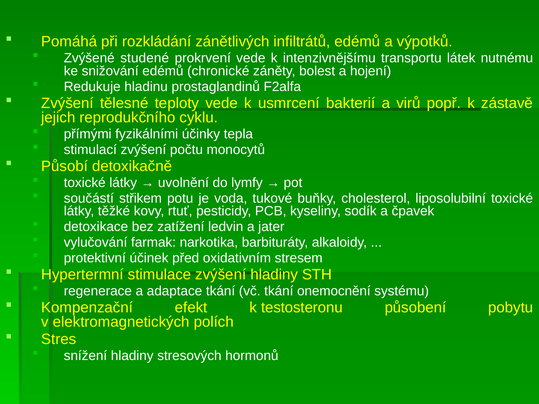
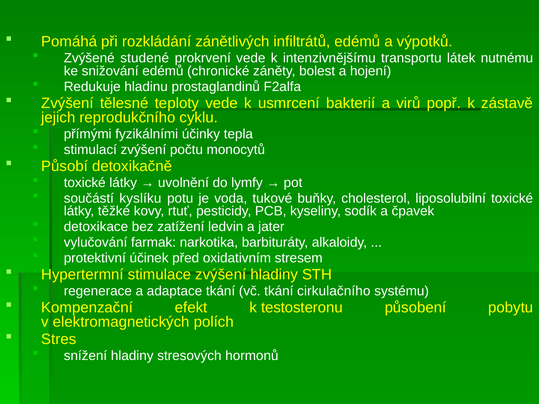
střikem: střikem -> kyslíku (140, 198)
onemocnění: onemocnění -> cirkulačního (334, 291)
